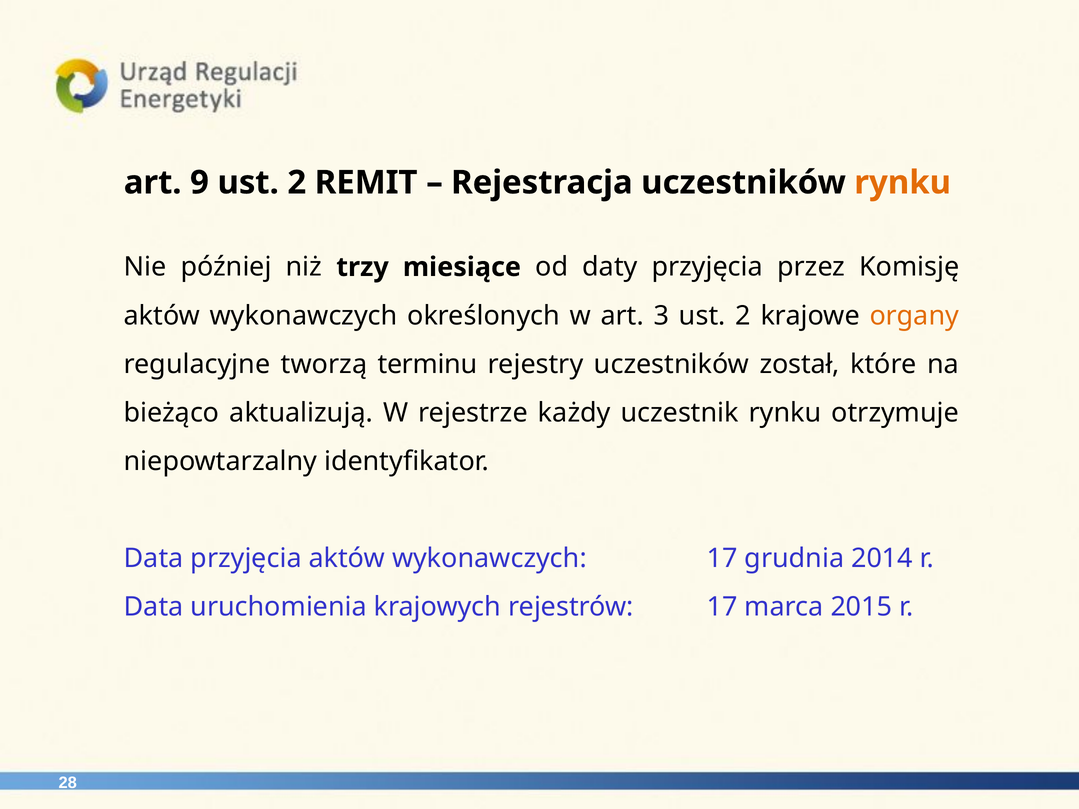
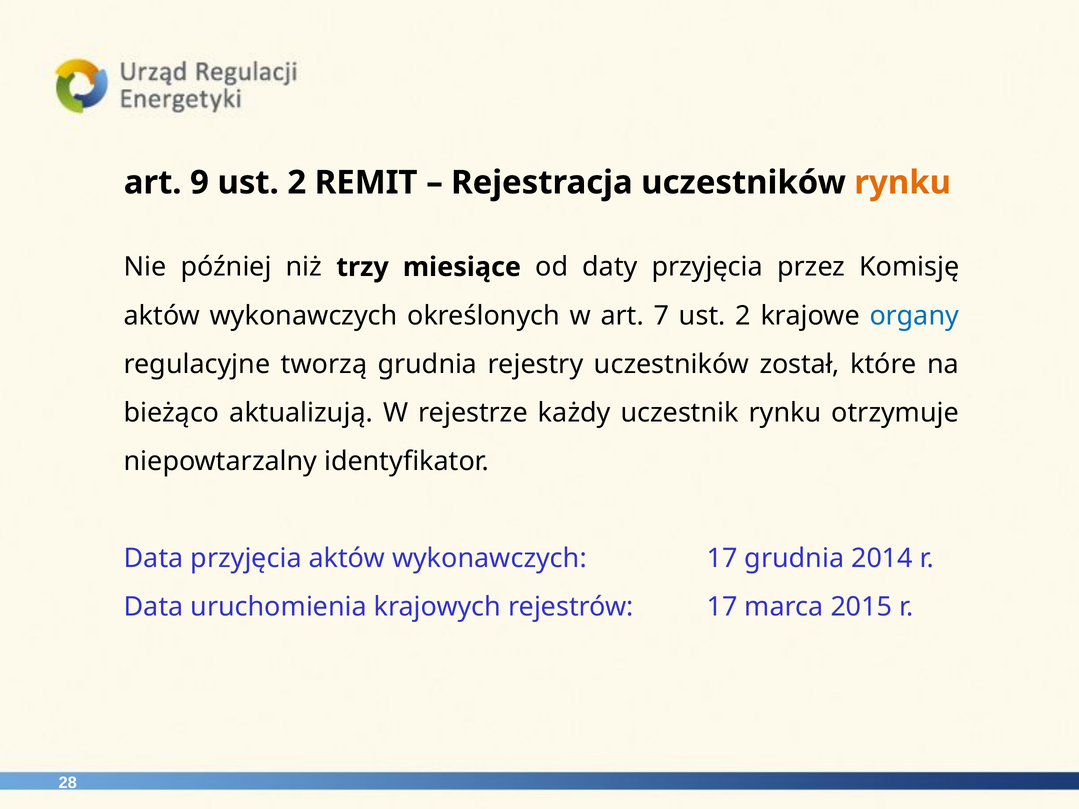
3: 3 -> 7 (661, 316)
organy colour: orange -> blue (914, 316)
tworzą terminu: terminu -> grudnia (427, 364)
